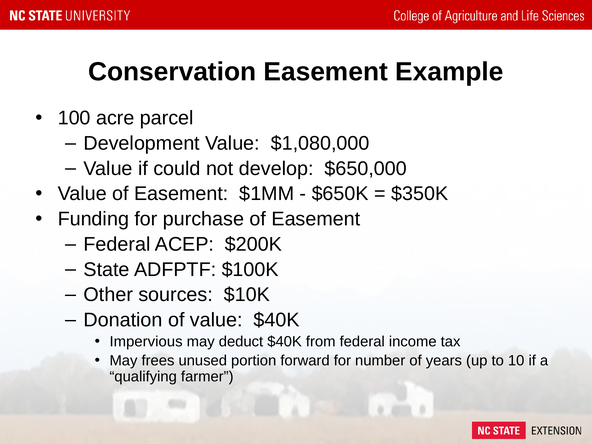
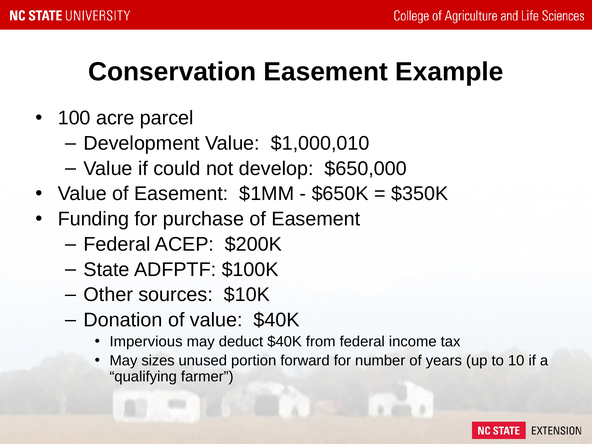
$1,080,000: $1,080,000 -> $1,000,010 (320, 143)
frees: frees -> sizes (158, 361)
